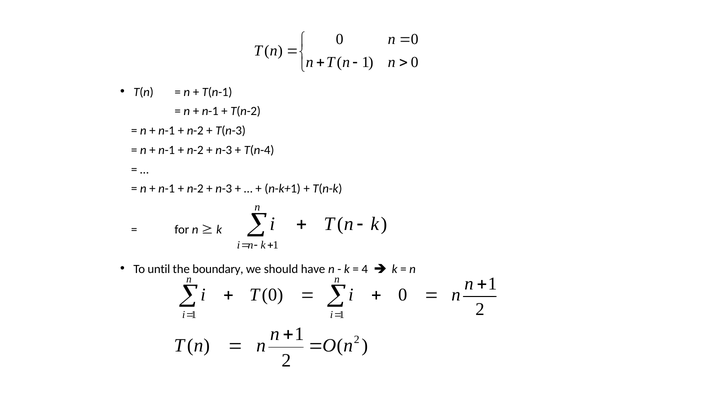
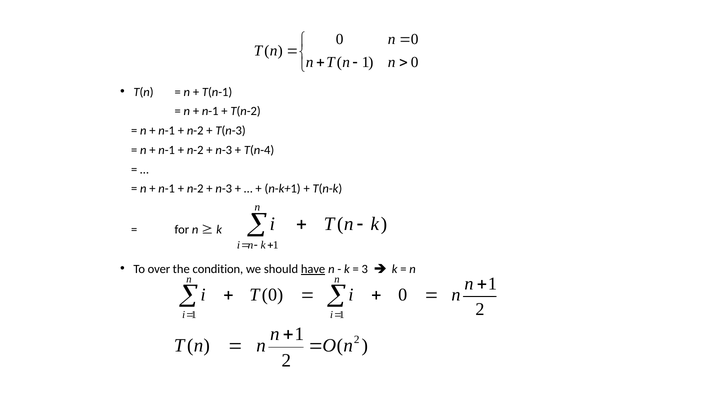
until: until -> over (159, 269)
boundary: boundary -> condition (218, 269)
have underline: none -> present (313, 269)
4: 4 -> 3 (365, 269)
